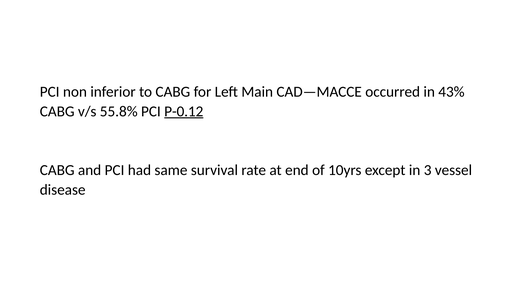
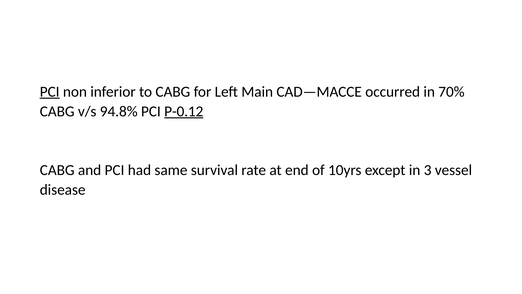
PCI underline: none -> present (50, 92)
43%: 43% -> 70% (451, 92)
55.8%: 55.8% -> 94.8% (119, 111)
